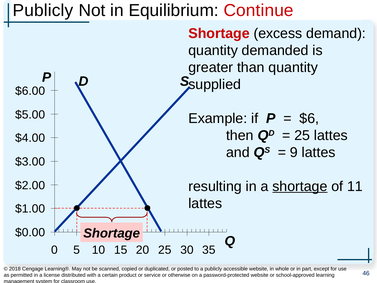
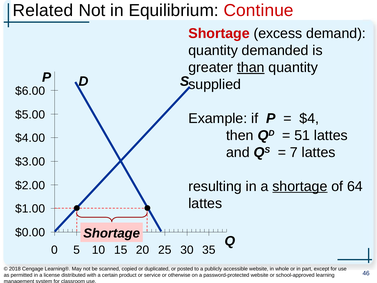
Publicly: Publicly -> Related (43, 10)
than underline: none -> present (251, 67)
$6: $6 -> $4 (309, 118)
25: 25 -> 51 (302, 135)
9: 9 -> 7 (294, 152)
11: 11 -> 64 (355, 186)
